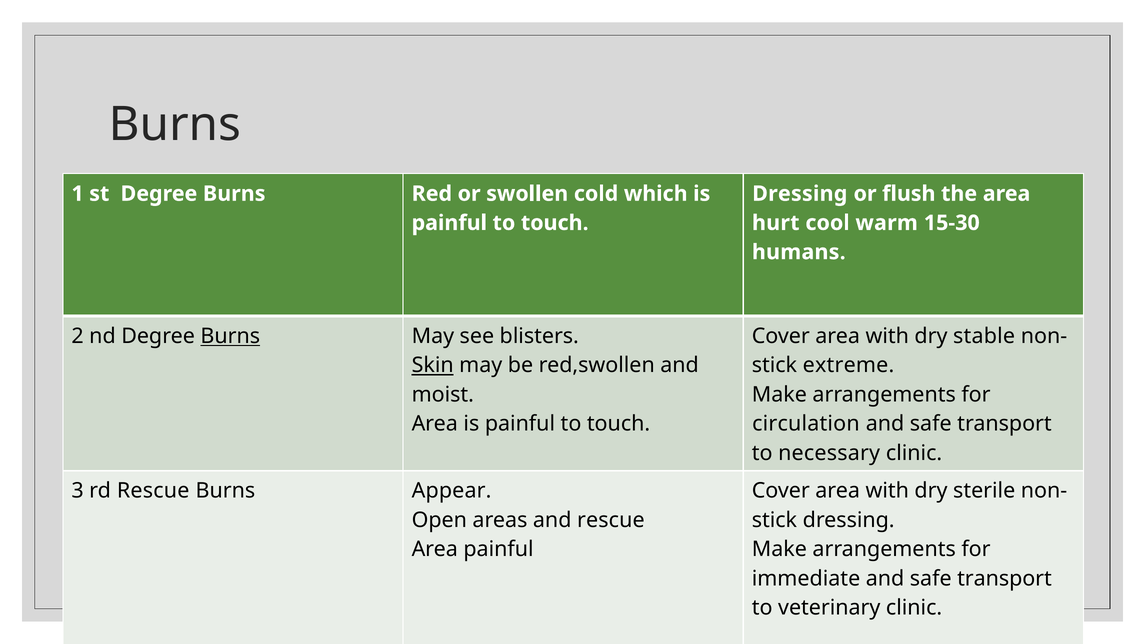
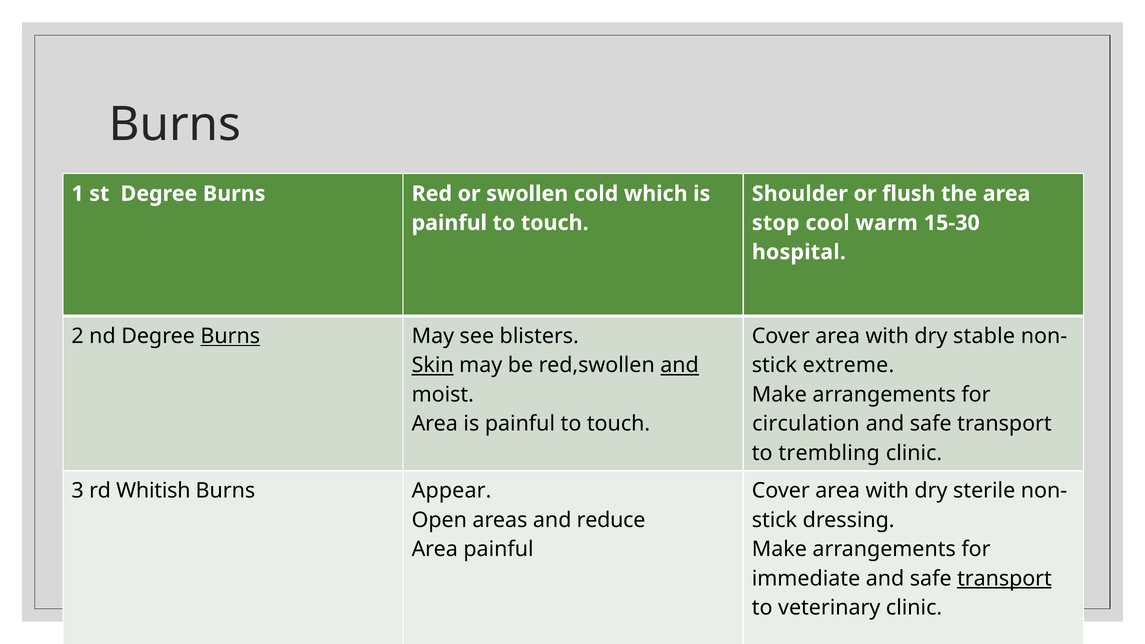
Dressing: Dressing -> Shoulder (800, 194)
hurt: hurt -> stop (776, 223)
humans: humans -> hospital (799, 252)
and underline: none -> present (680, 365)
necessary: necessary -> trembling (829, 453)
rd Rescue: Rescue -> Whitish (153, 491)
and rescue: rescue -> reduce (611, 520)
transport underline: none -> present (1004, 579)
